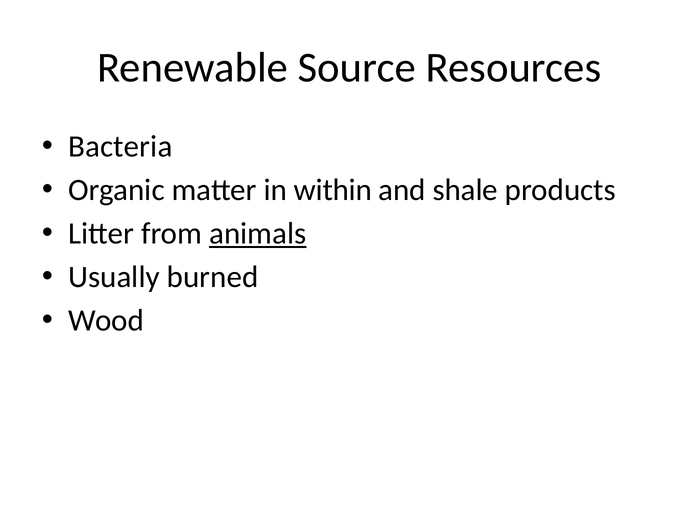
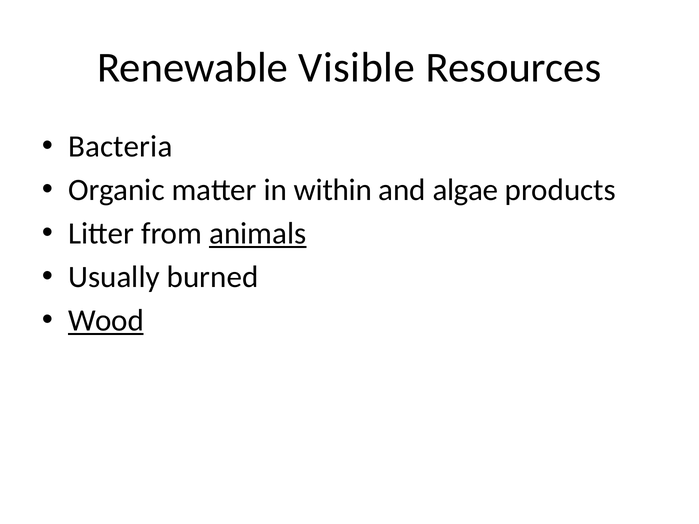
Source: Source -> Visible (357, 68)
shale: shale -> algae (465, 190)
Wood underline: none -> present (106, 321)
